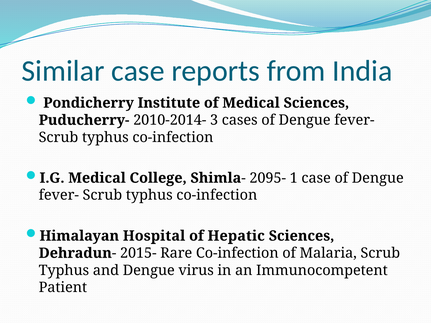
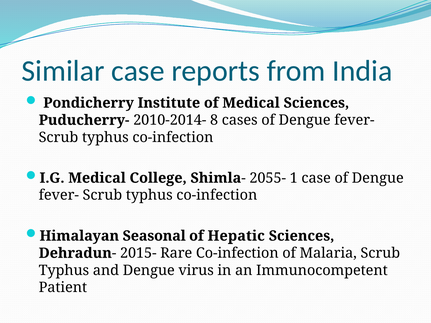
3: 3 -> 8 (214, 120)
2095-: 2095- -> 2055- (268, 178)
Hospital: Hospital -> Seasonal (154, 236)
